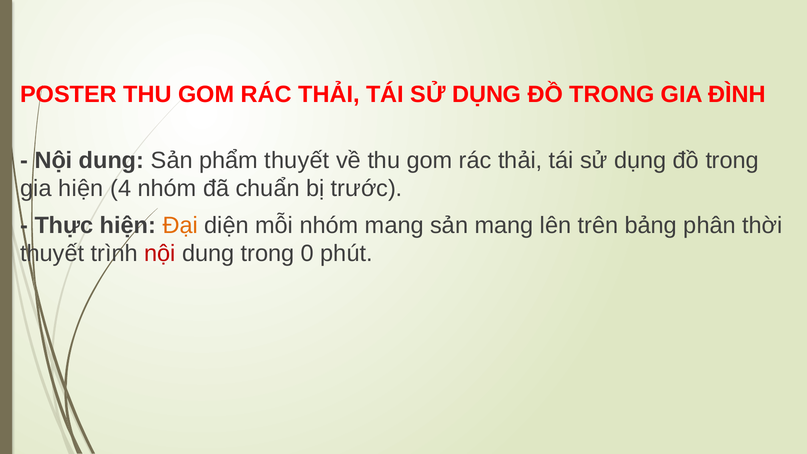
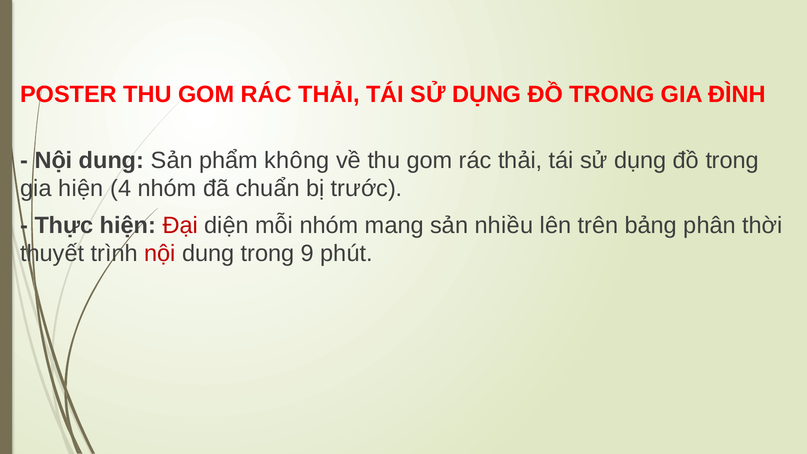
phẩm thuyết: thuyết -> không (297, 160)
Đại colour: orange -> red (180, 225)
sản mang: mang -> nhiều (504, 225)
0: 0 -> 9 (307, 254)
